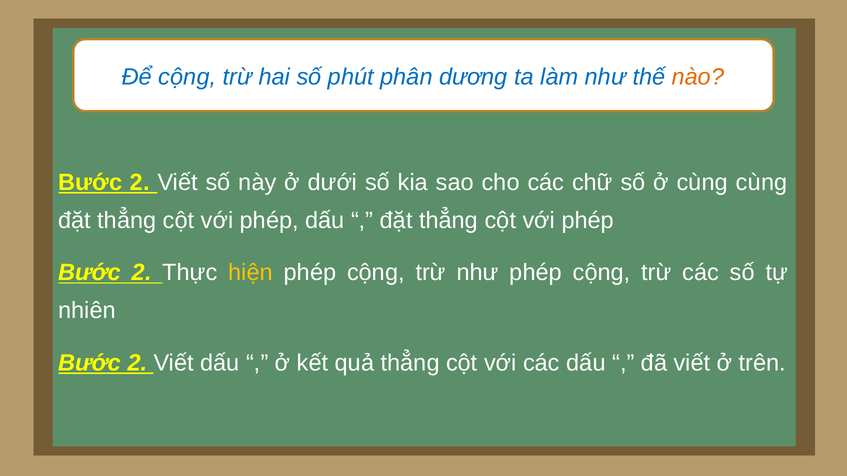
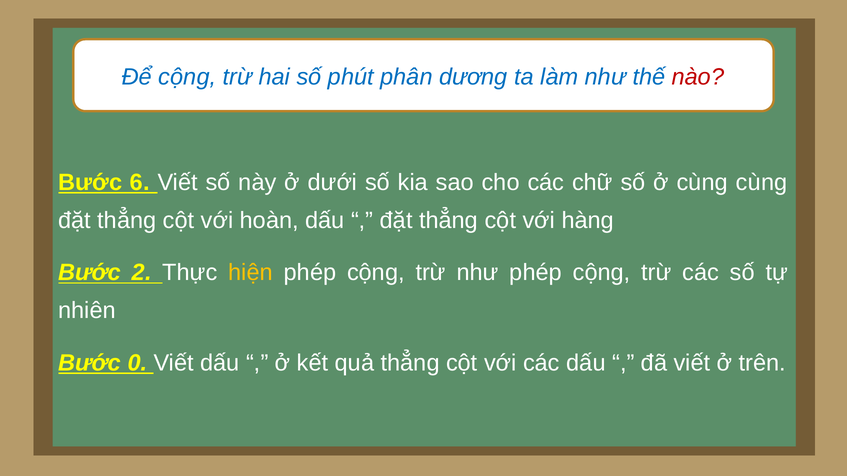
nào colour: orange -> red (698, 77)
2: 2 -> 6 (140, 182)
phép: phép -> hoàn (269, 221)
phép: phép -> hàng (588, 221)
2: 2 -> 0 (137, 363)
